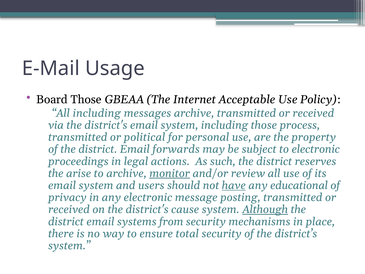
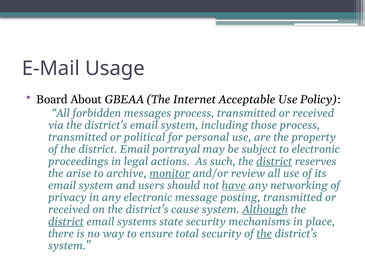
Board Those: Those -> About (86, 99)
All including: including -> forbidden (97, 113)
messages archive: archive -> process (194, 113)
forwards: forwards -> portrayal (176, 149)
district underline: none -> present (274, 161)
educational: educational -> networking (299, 185)
district underline: none -> present (66, 221)
from: from -> state (171, 221)
the underline: none -> present (264, 233)
